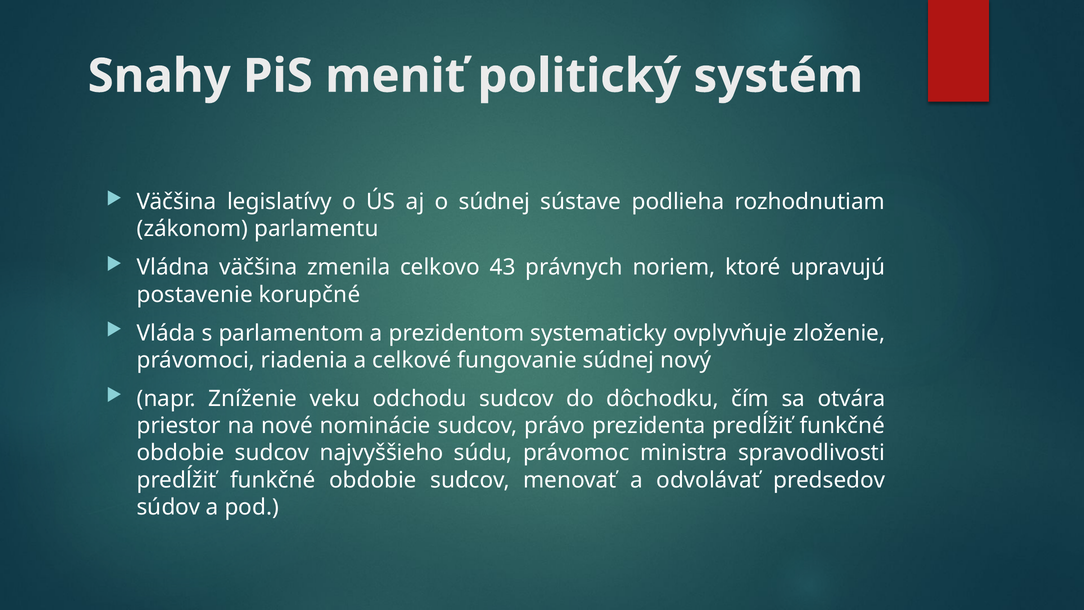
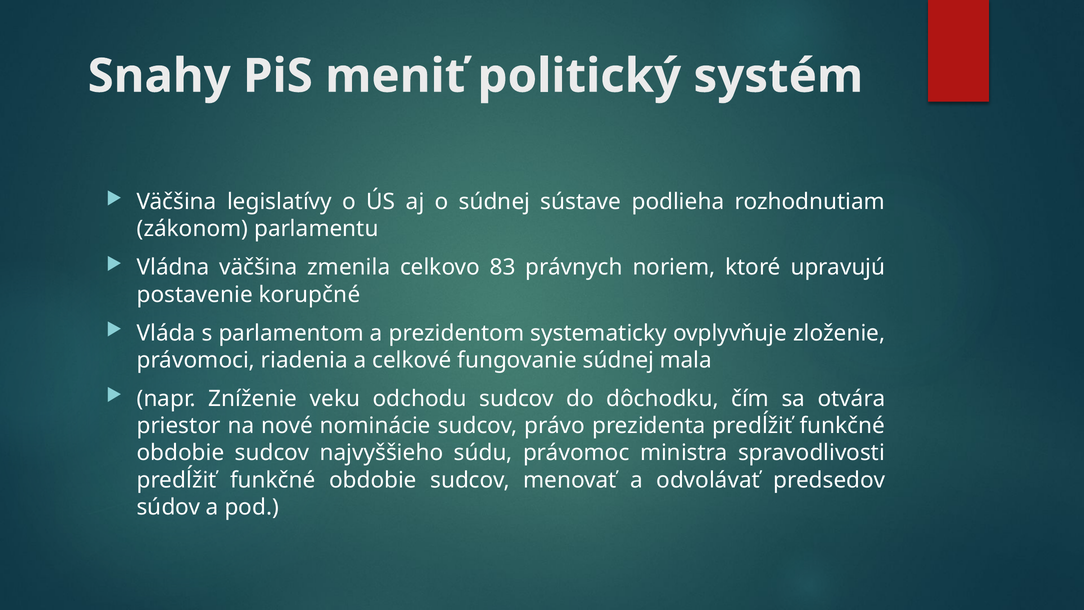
43: 43 -> 83 (503, 267)
nový: nový -> mala (686, 360)
